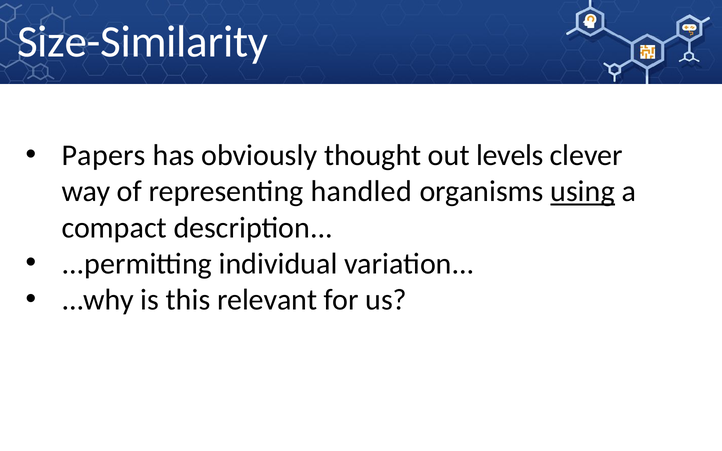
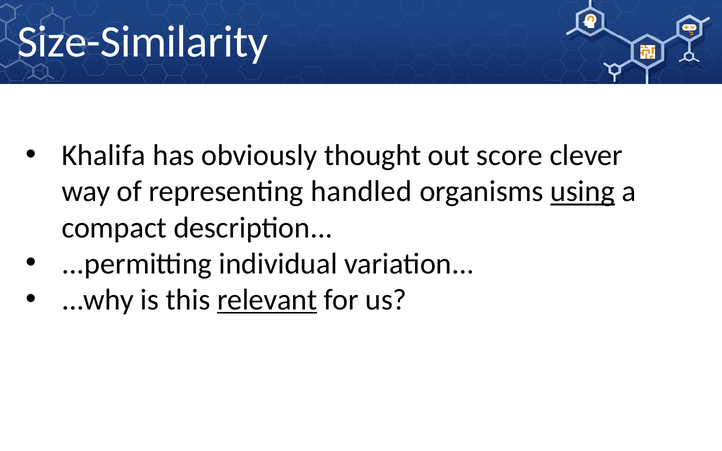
Papers: Papers -> Khalifa (104, 156)
levels: levels -> score (510, 156)
relevant underline: none -> present (267, 300)
